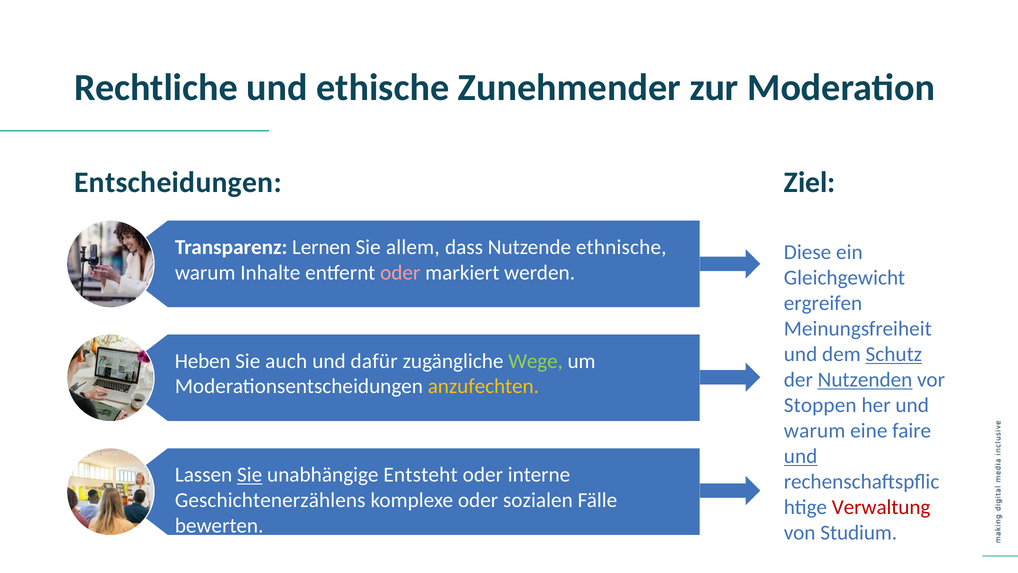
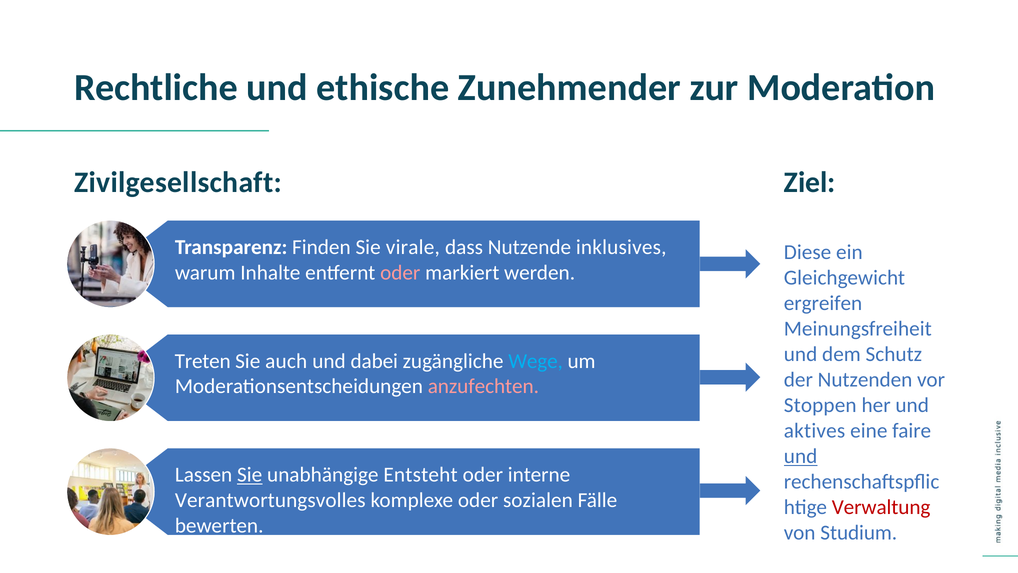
Entscheidungen: Entscheidungen -> Zivilgesellschaft (178, 182)
Lernen: Lernen -> Finden (321, 247)
allem: allem -> virale (413, 247)
ethnische: ethnische -> inklusives (621, 247)
Schutz underline: present -> none (894, 354)
Heben: Heben -> Treten (203, 361)
dafür: dafür -> dabei (374, 361)
Wege colour: light green -> light blue (536, 361)
Nutzenden underline: present -> none (865, 380)
anzufechten colour: yellow -> pink (483, 386)
warum: warum -> aktives (815, 431)
Geschichtenerzählens: Geschichtenerzählens -> Verantwortungsvolles (270, 500)
